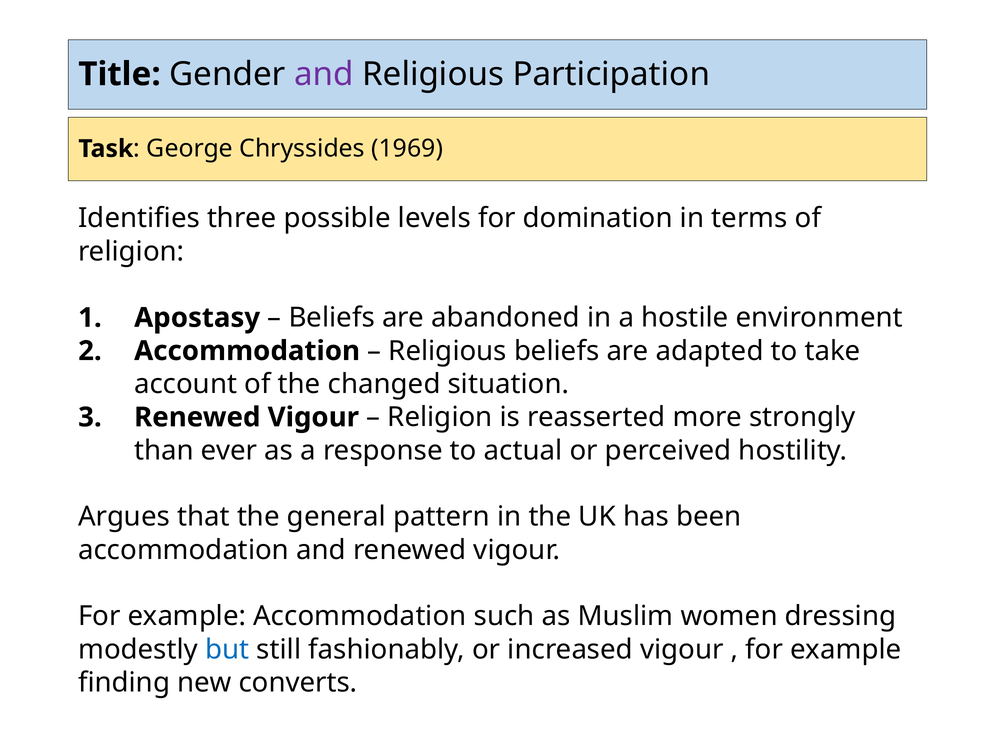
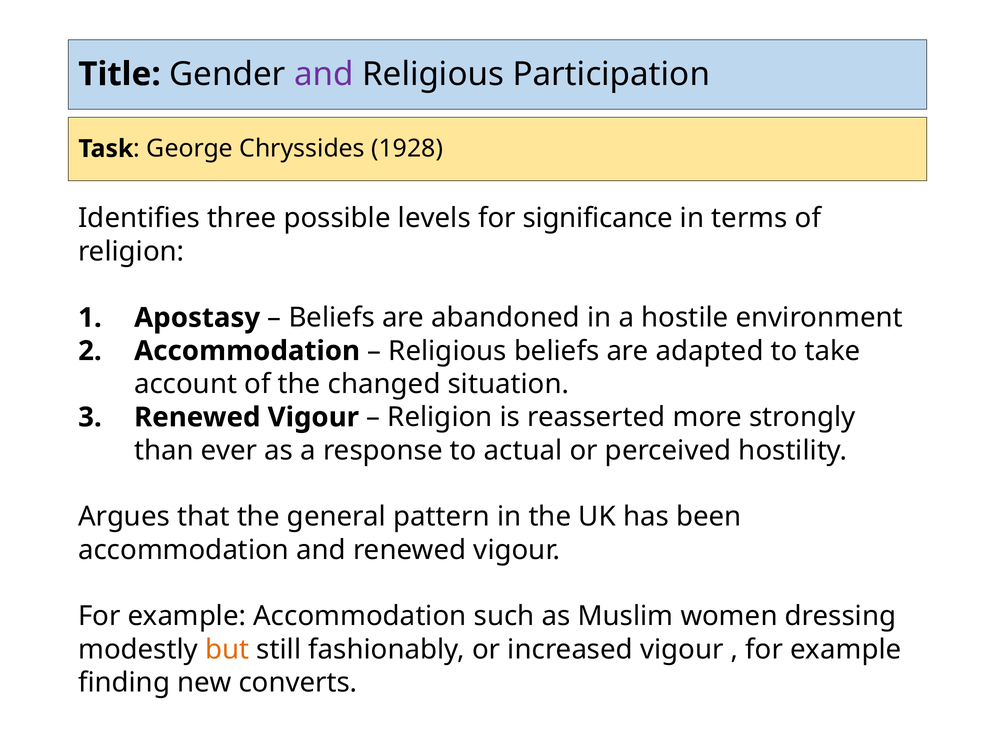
1969: 1969 -> 1928 (407, 149)
domination: domination -> significance (598, 218)
but colour: blue -> orange (227, 650)
